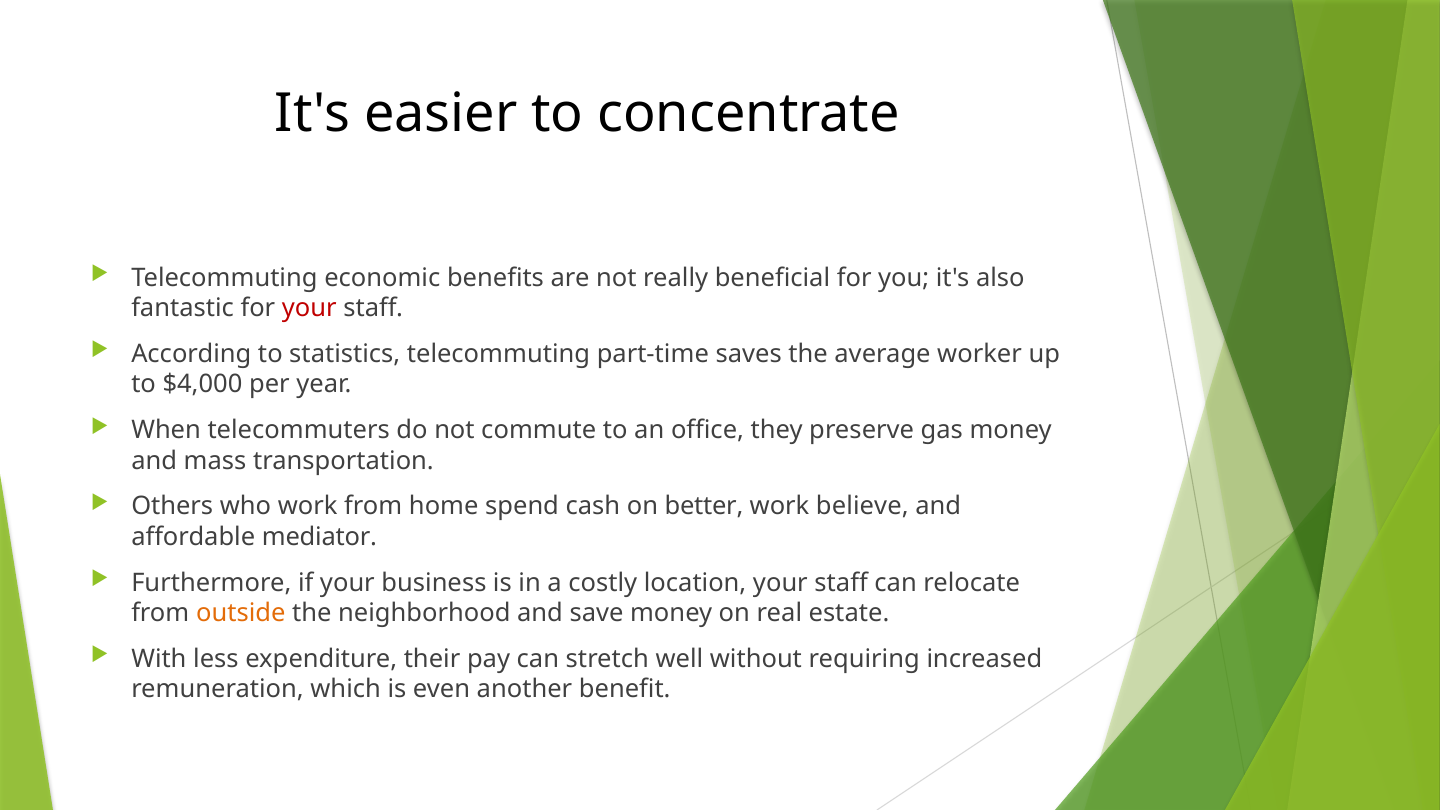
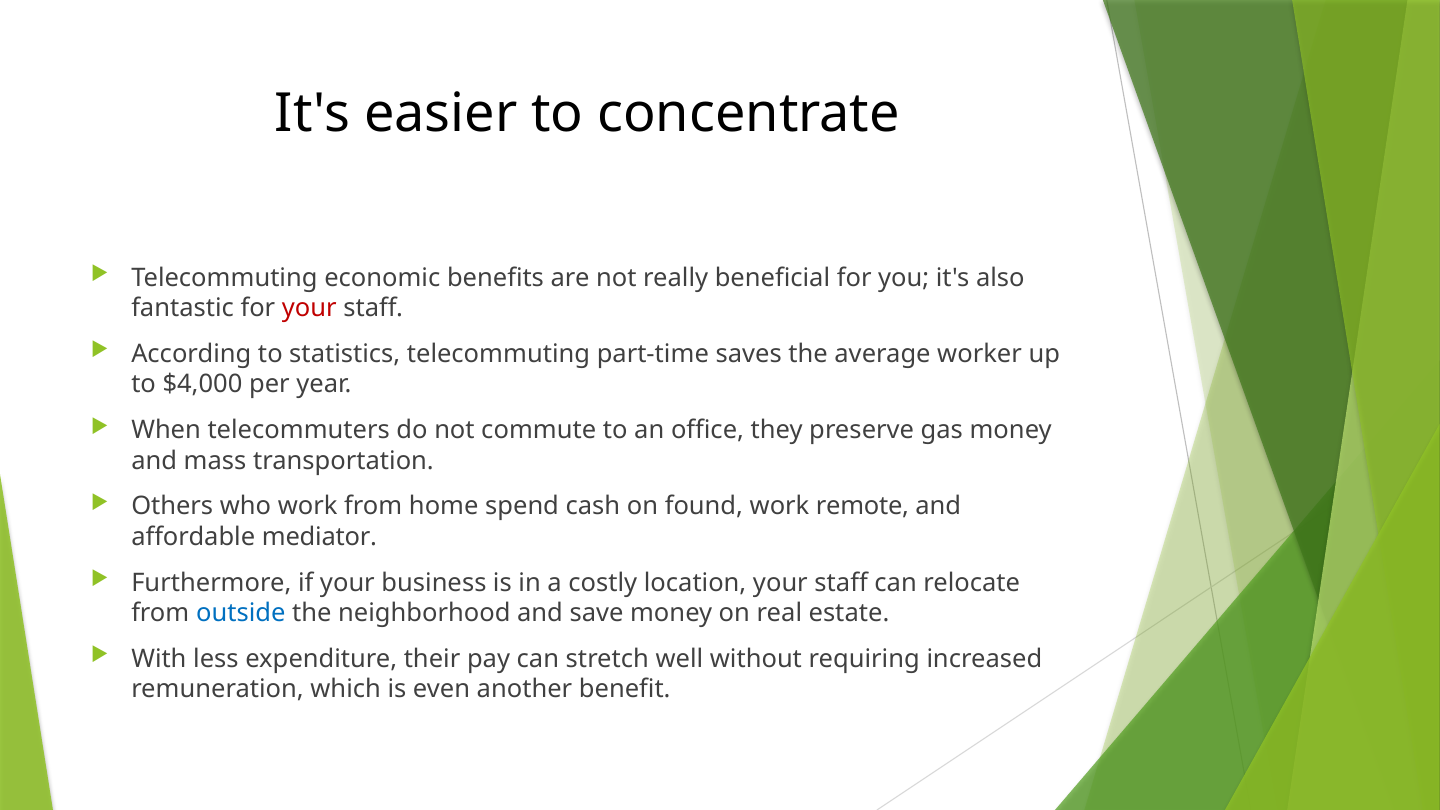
better: better -> found (704, 506)
believe: believe -> remote (863, 506)
outside colour: orange -> blue (241, 613)
